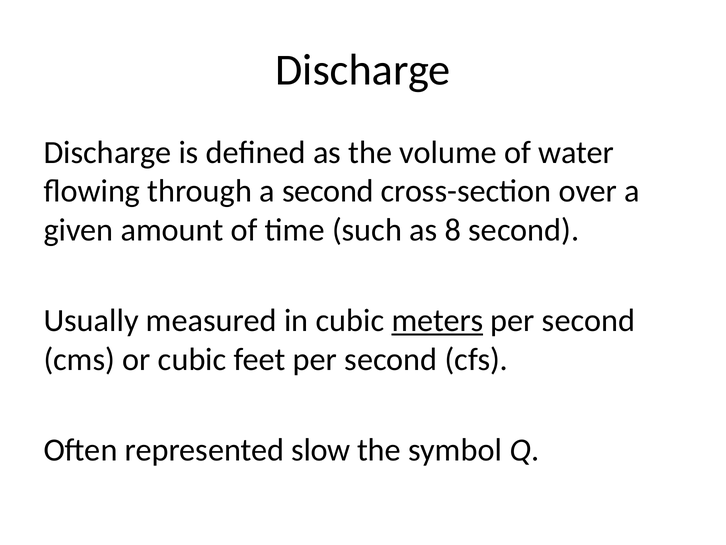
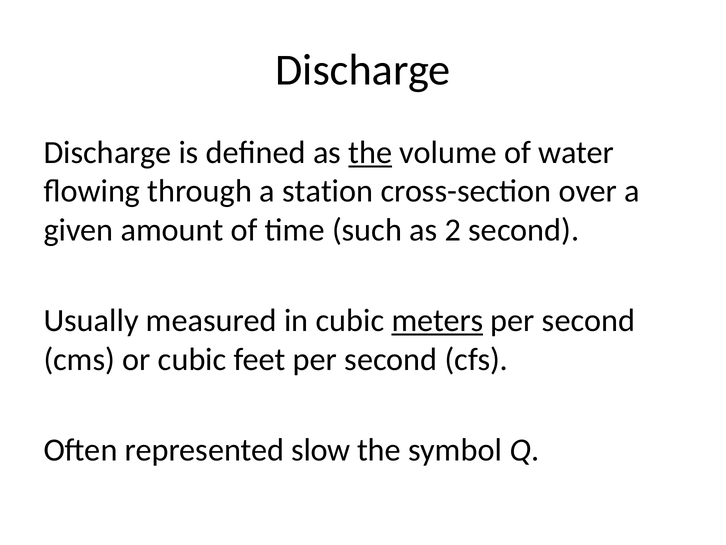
the underline: none -> present (370, 152)
a second: second -> station (328, 191)
8: 8 -> 2 (453, 230)
